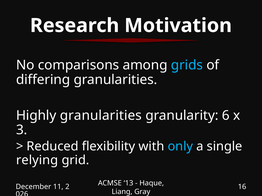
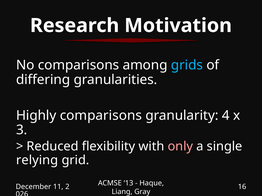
Highly granularities: granularities -> comparisons (101, 116)
6: 6 -> 4 (226, 116)
only colour: light blue -> pink (180, 147)
